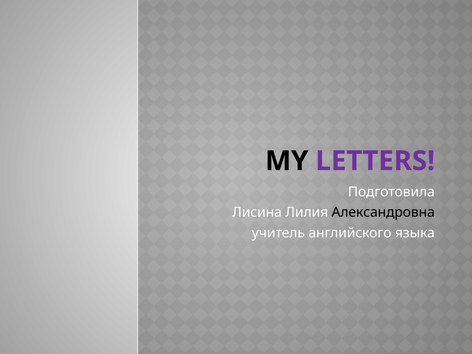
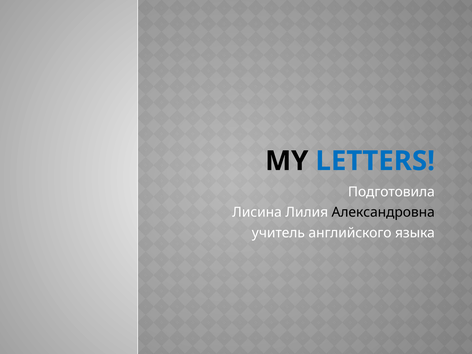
LETTERS colour: purple -> blue (375, 161)
